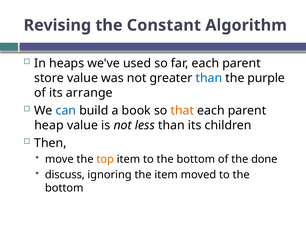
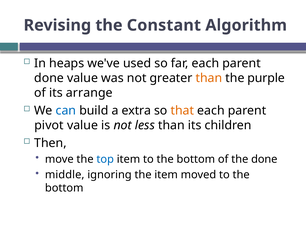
store: store -> done (49, 78)
than colour: blue -> orange (209, 78)
book: book -> extra (136, 111)
heap: heap -> pivot (49, 125)
top colour: orange -> blue (105, 160)
discuss: discuss -> middle (65, 175)
